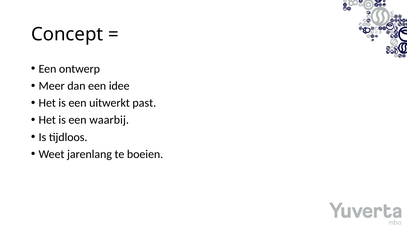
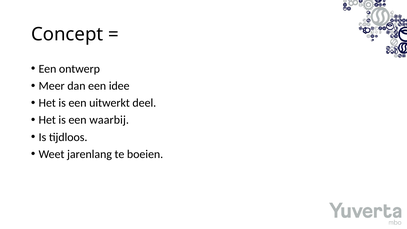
past: past -> deel (144, 103)
